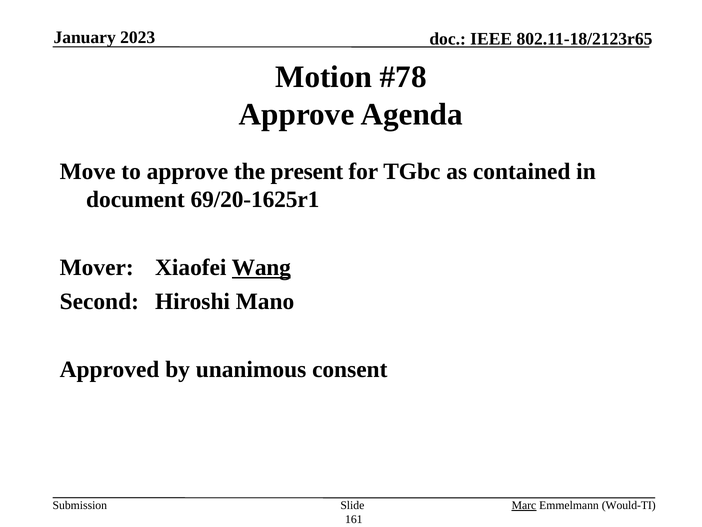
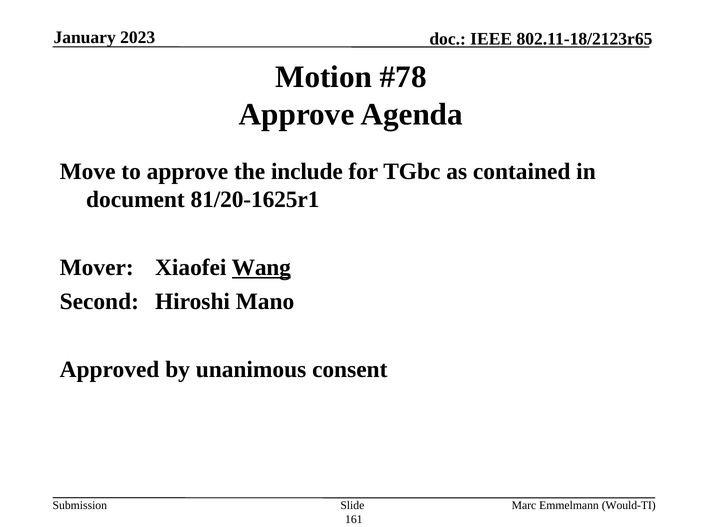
present: present -> include (307, 171)
69/20-1625r1: 69/20-1625r1 -> 81/20-1625r1 (255, 199)
Marc underline: present -> none (524, 505)
